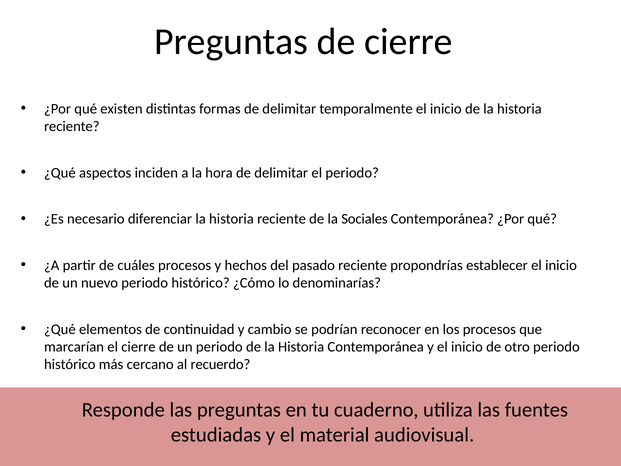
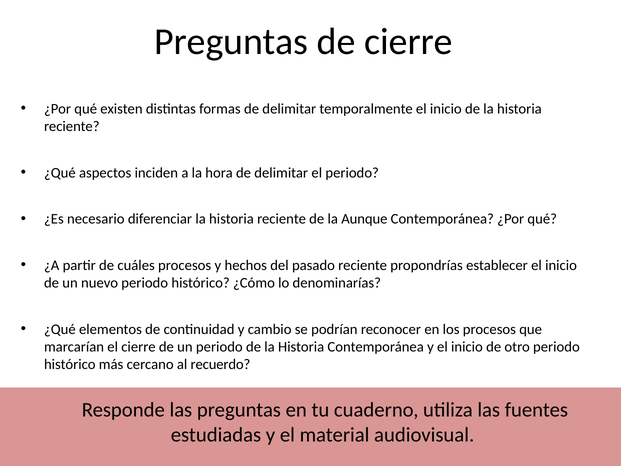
Sociales: Sociales -> Aunque (364, 219)
